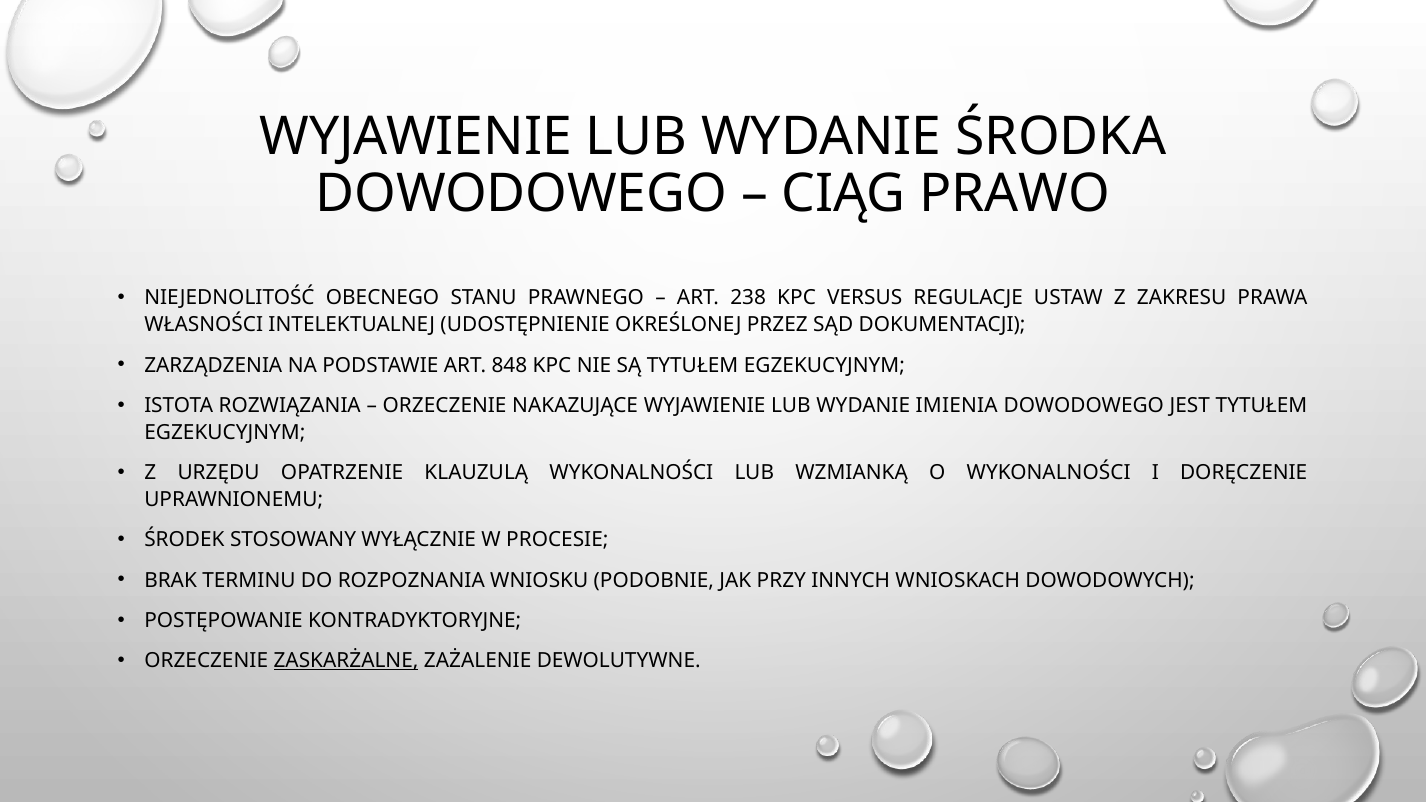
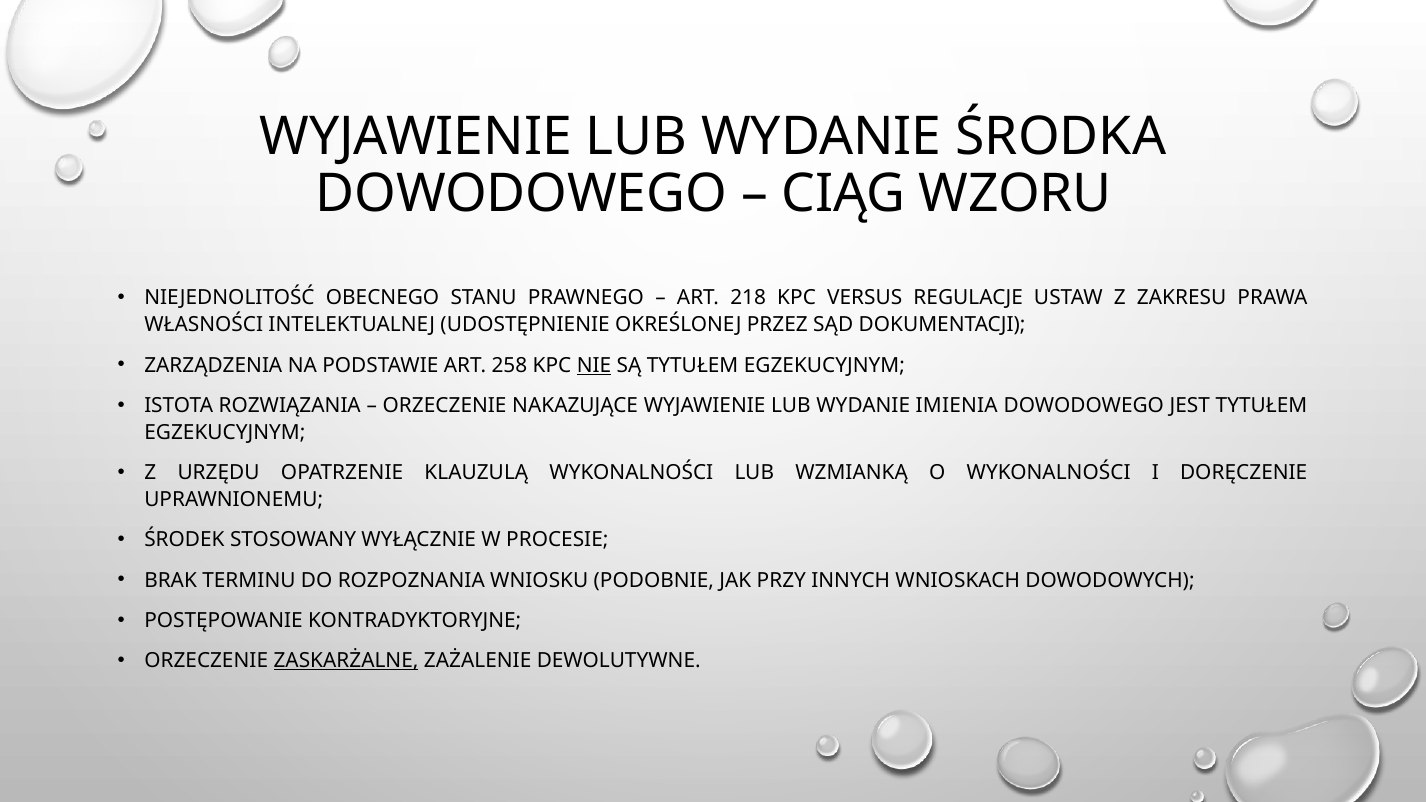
PRAWO: PRAWO -> WZORU (1015, 194)
238: 238 -> 218 (748, 298)
848: 848 -> 258 (509, 365)
NIE underline: none -> present (594, 365)
